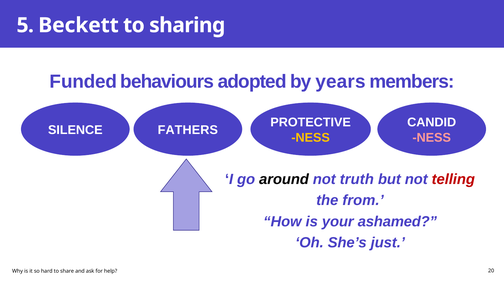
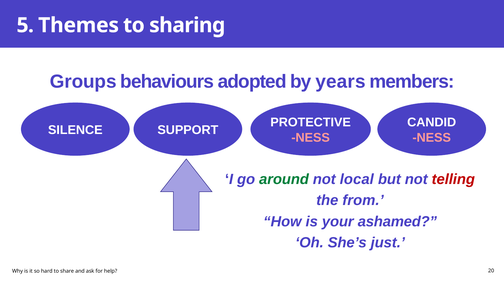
Beckett: Beckett -> Themes (79, 25)
Funded: Funded -> Groups (83, 81)
FATHERS: FATHERS -> SUPPORT (188, 130)
NESS colour: yellow -> pink (311, 137)
around colour: black -> green (284, 179)
truth: truth -> local (357, 179)
